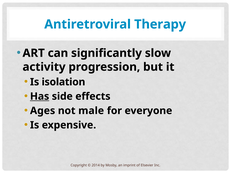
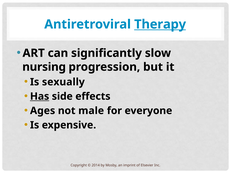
Therapy underline: none -> present (160, 24)
activity: activity -> nursing (44, 67)
isolation: isolation -> sexually (63, 82)
